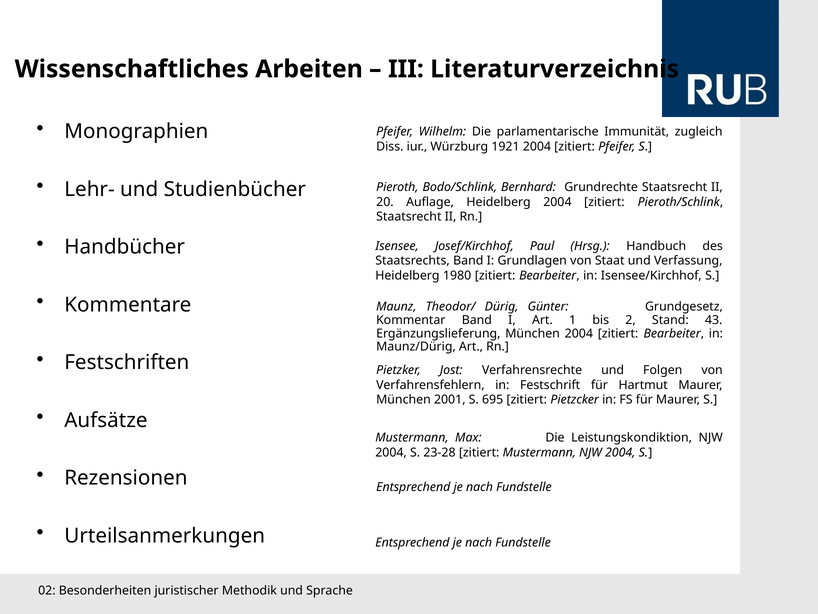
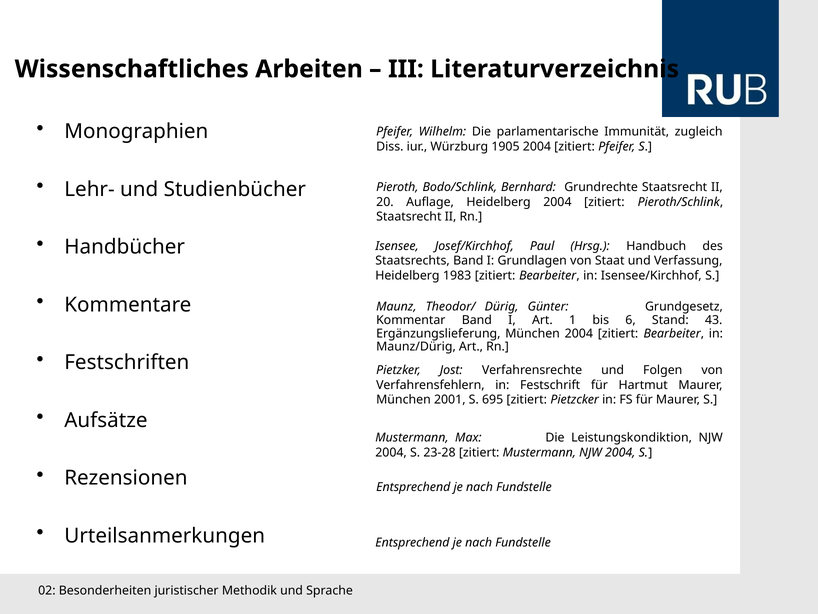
1921: 1921 -> 1905 (506, 147)
1980: 1980 -> 1983 (457, 276)
2: 2 -> 6 (631, 320)
